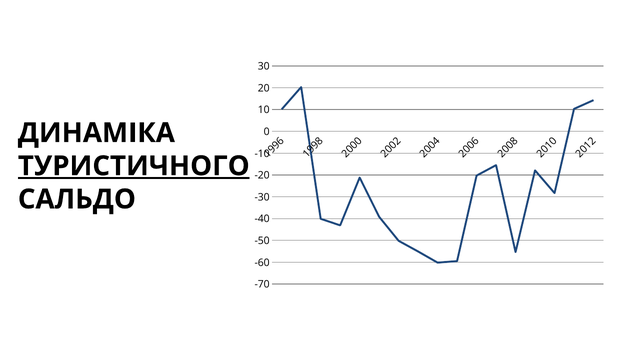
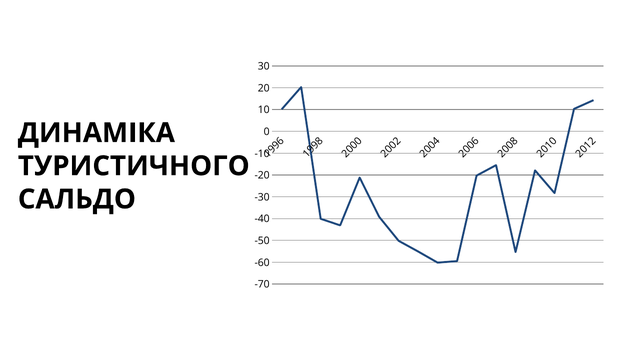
ТУРИСТИЧНОГО underline: present -> none (134, 166)
